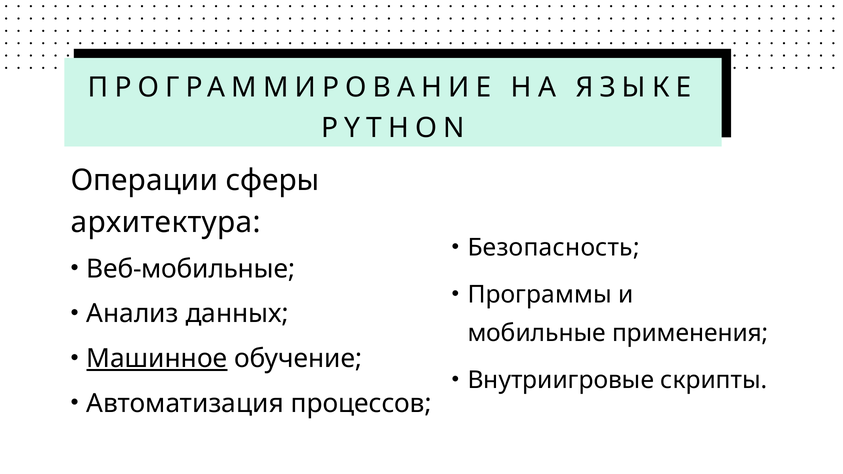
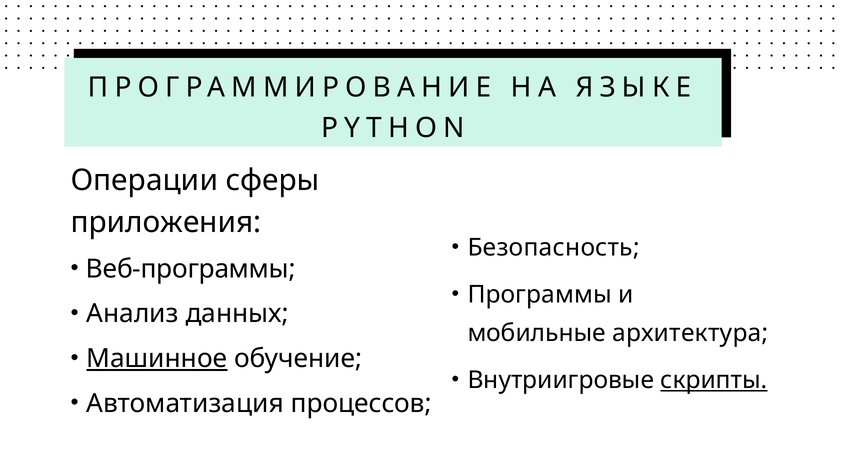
архитектура: архитектура -> приложения (166, 222)
Веб-мобильные: Веб-мобильные -> Веб-программы (191, 269)
применения: применения -> архитектура (690, 333)
скрипты underline: none -> present (714, 380)
